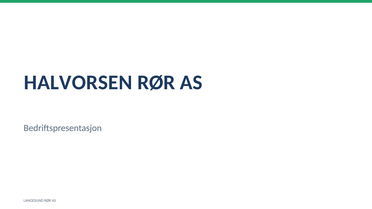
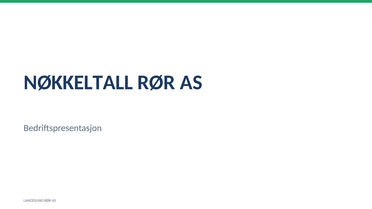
HALVORSEN: HALVORSEN -> NØKKELTALL (78, 83)
